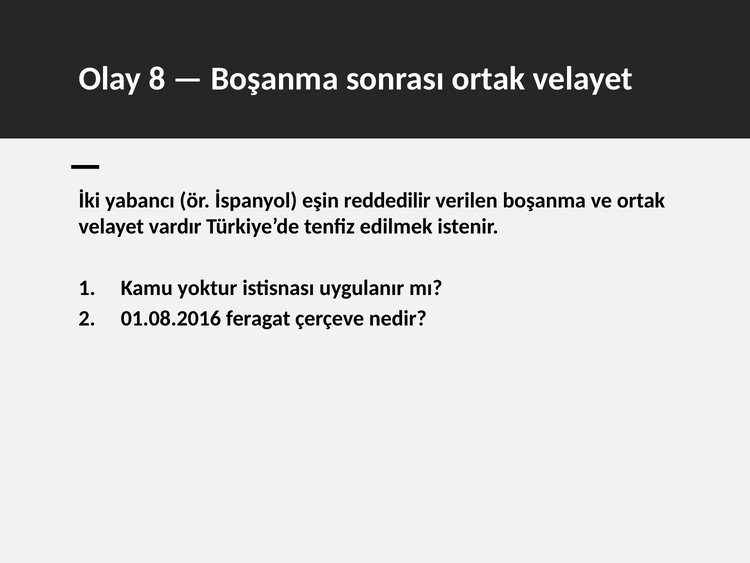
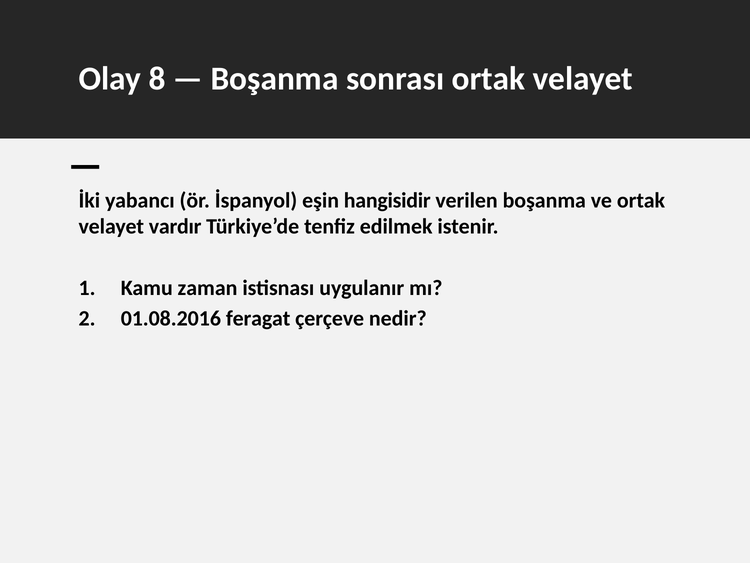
reddedilir: reddedilir -> hangisidir (387, 200)
yoktur: yoktur -> zaman (208, 288)
